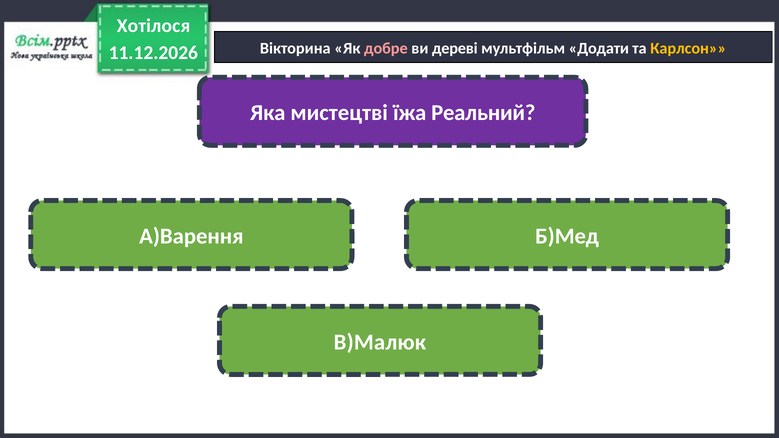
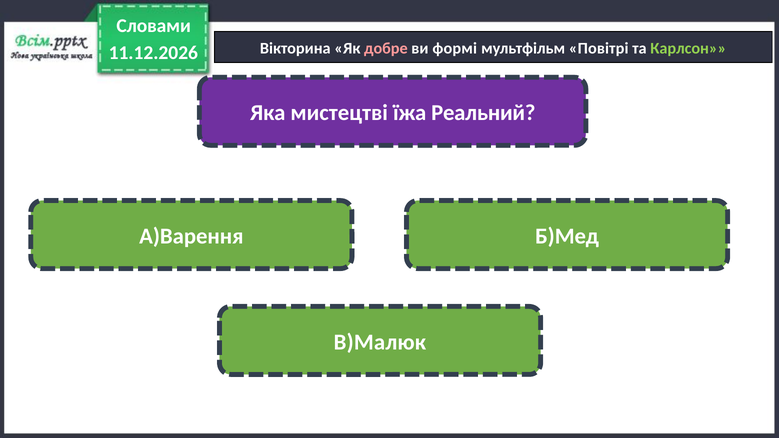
Хотілося: Хотілося -> Словами (154, 26)
дереві: дереві -> формі (455, 48)
Додати: Додати -> Повітрі (599, 48)
Карлсон colour: yellow -> light green (688, 48)
